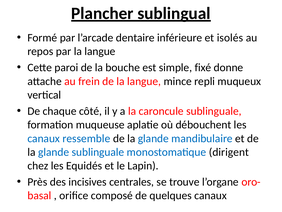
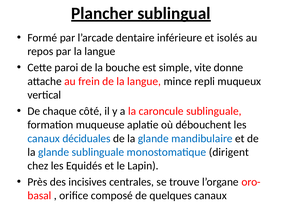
fixé: fixé -> vite (203, 67)
ressemble: ressemble -> déciduales (86, 138)
